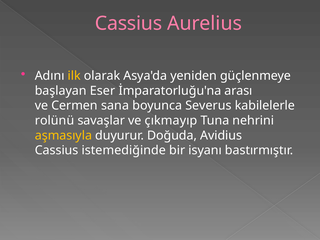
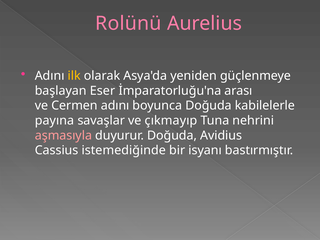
Cassius: Cassius -> Rolünü (128, 23)
Cermen sana: sana -> adını (115, 106)
boyunca Severus: Severus -> Doğuda (208, 106)
rolünü: rolünü -> payına (55, 120)
aşmasıyla colour: yellow -> pink (63, 135)
